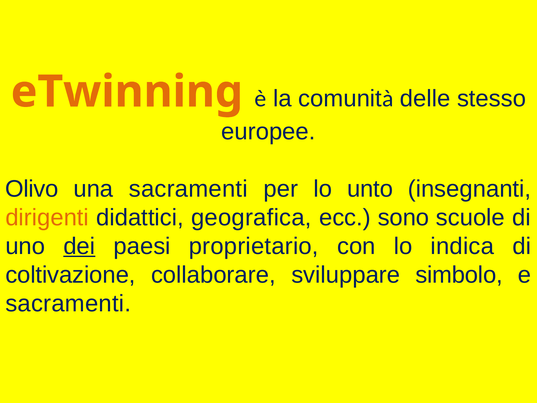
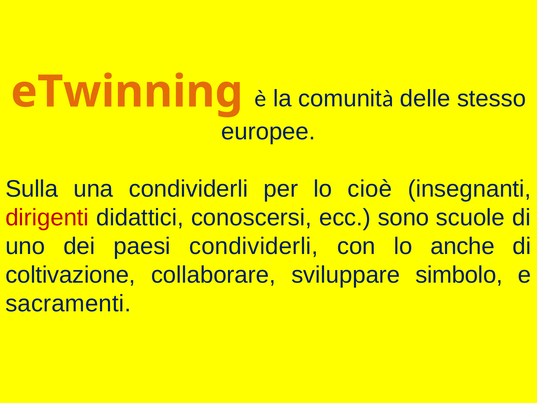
Olivo: Olivo -> Sulla (32, 189)
una sacramenti: sacramenti -> condividerli (188, 189)
unto: unto -> cioè (370, 189)
dirigenti colour: orange -> red (47, 217)
geografica: geografica -> conoscersi (251, 217)
dei underline: present -> none (79, 246)
paesi proprietario: proprietario -> condividerli (254, 246)
indica: indica -> anche (463, 246)
